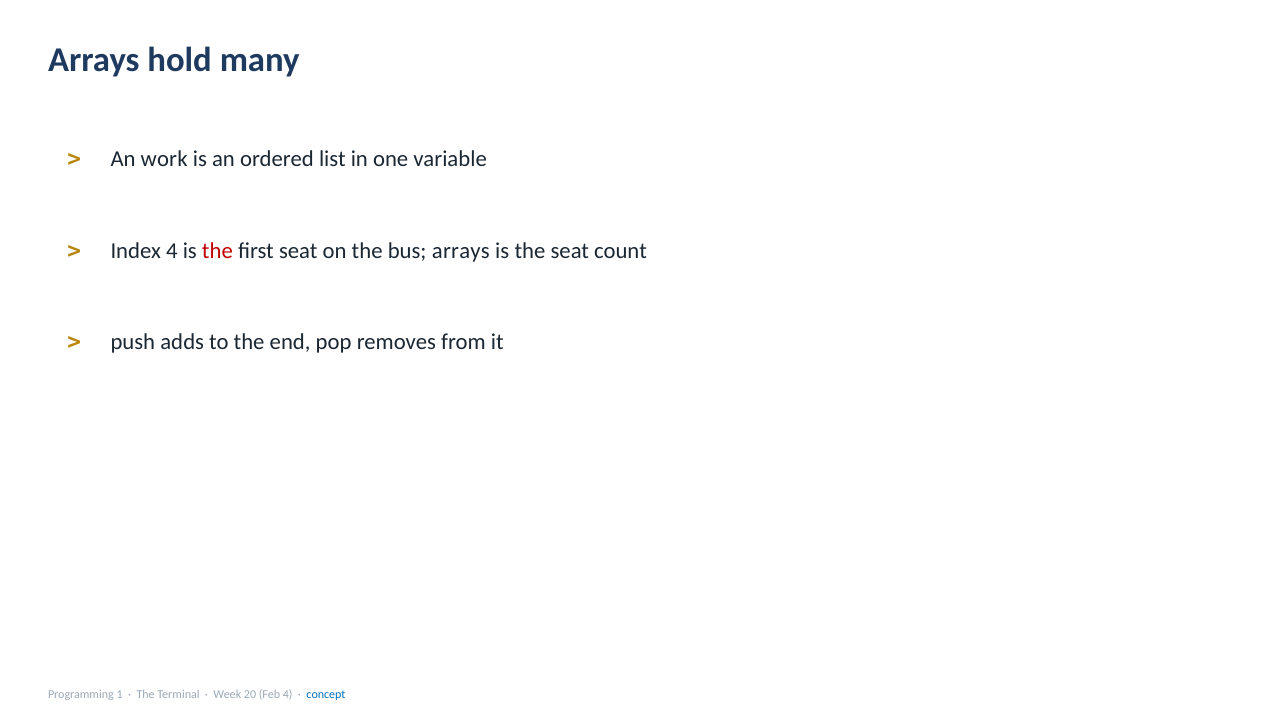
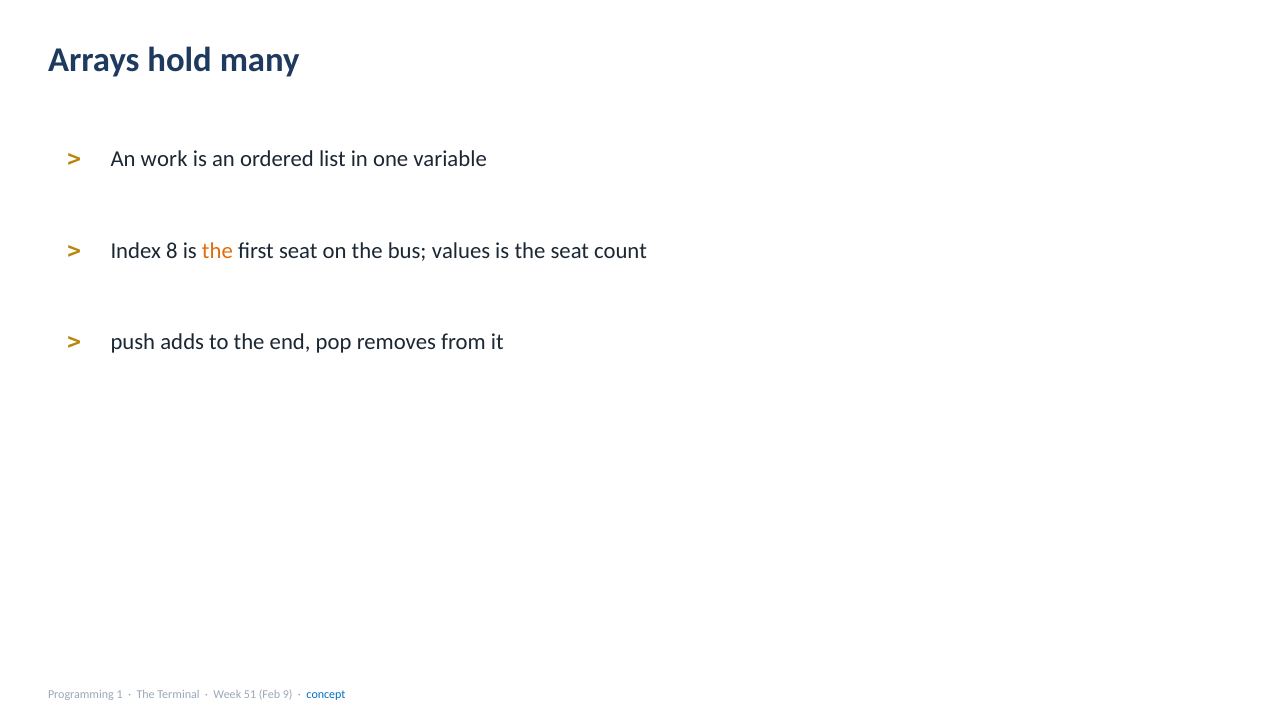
Index 4: 4 -> 8 (172, 251)
the colour: red -> orange (217, 251)
bus arrays: arrays -> values (461, 251)
20: 20 -> 51 (250, 695)
Feb 4: 4 -> 9 (288, 695)
